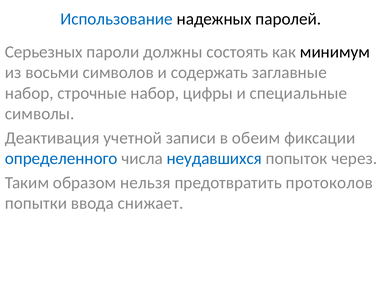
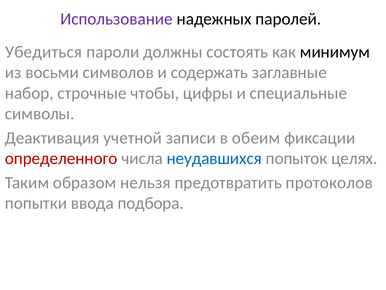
Использование colour: blue -> purple (117, 19)
Серьезных: Серьезных -> Убедиться (44, 52)
строчные набор: набор -> чтобы (155, 93)
определенного colour: blue -> red (61, 158)
через: через -> целях (354, 158)
снижает: снижает -> подбора (151, 203)
